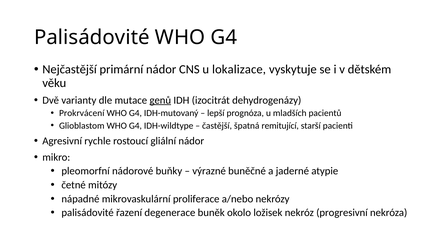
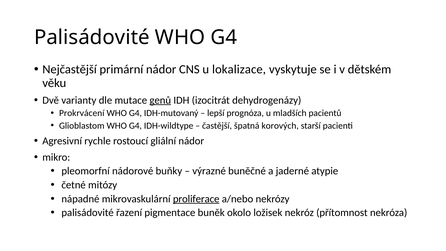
remitující: remitující -> korových (280, 126)
proliferace underline: none -> present (196, 199)
degenerace: degenerace -> pigmentace (170, 213)
progresivní: progresivní -> přítomnost (342, 213)
